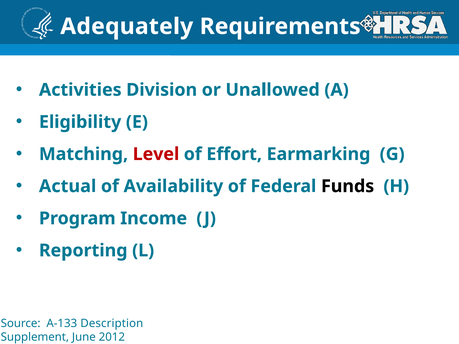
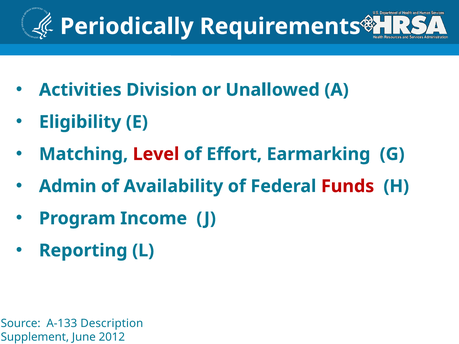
Adequately: Adequately -> Periodically (127, 26)
Actual: Actual -> Admin (68, 186)
Funds colour: black -> red (348, 186)
